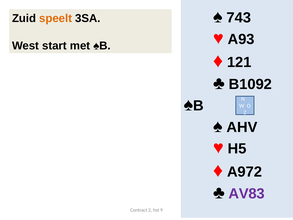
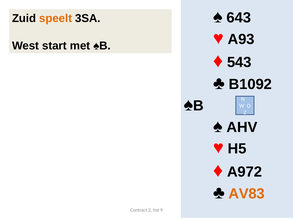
743: 743 -> 643 (239, 18)
121: 121 -> 543 (239, 62)
AV83 colour: purple -> orange (247, 193)
